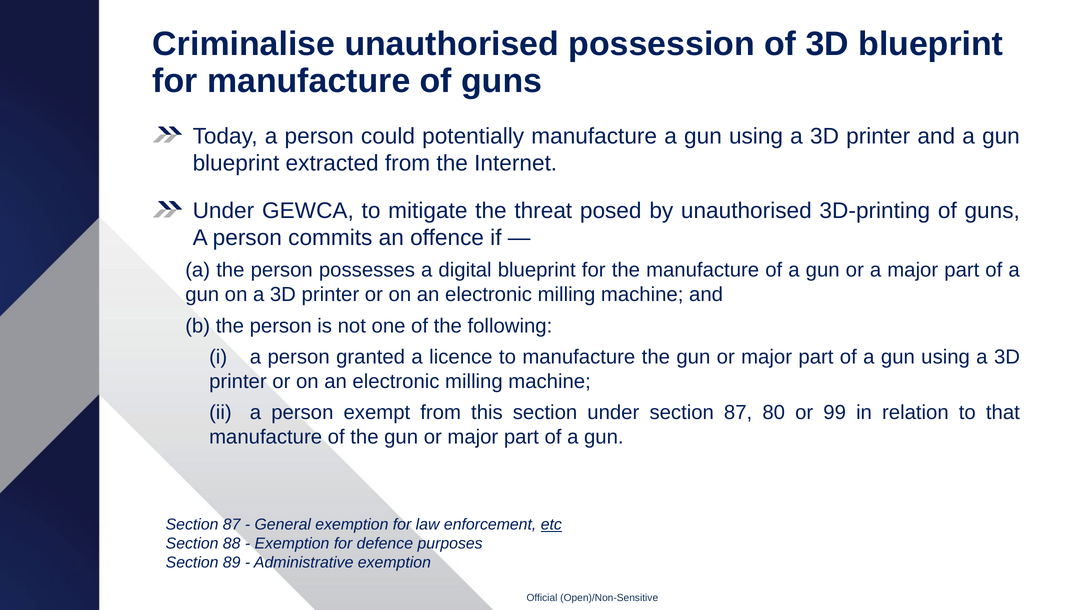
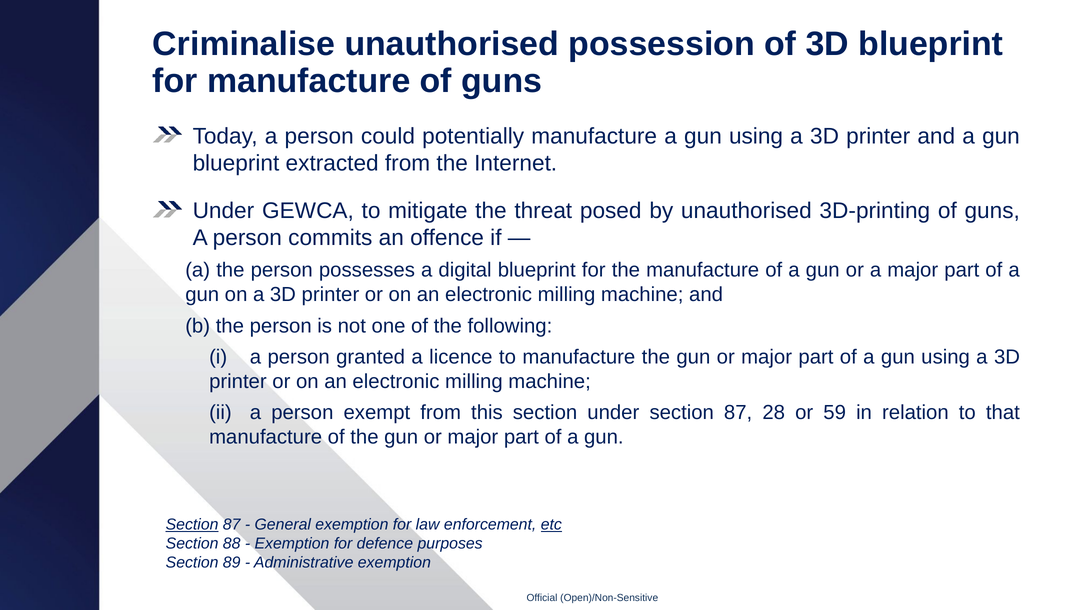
80: 80 -> 28 (774, 413)
99: 99 -> 59 (835, 413)
Section underline: none -> present (192, 525)
